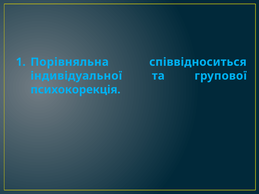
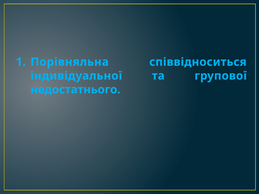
психокорекція: психокорекція -> недостатнього (75, 90)
